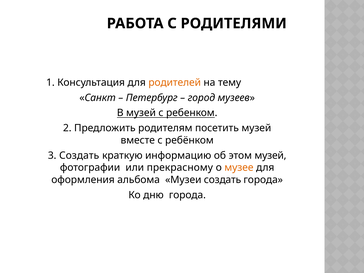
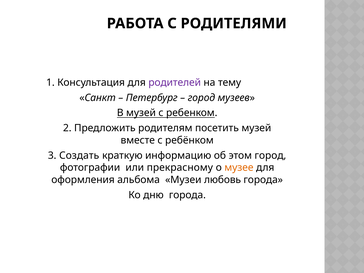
родителей colour: orange -> purple (175, 83)
этом музей: музей -> город (270, 155)
Музеи создать: создать -> любовь (223, 180)
